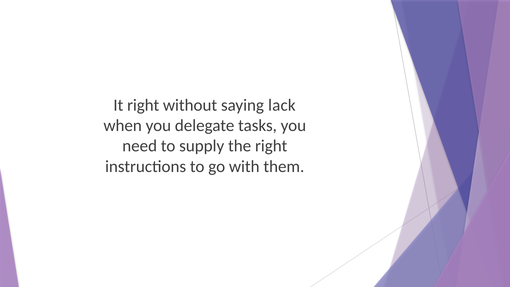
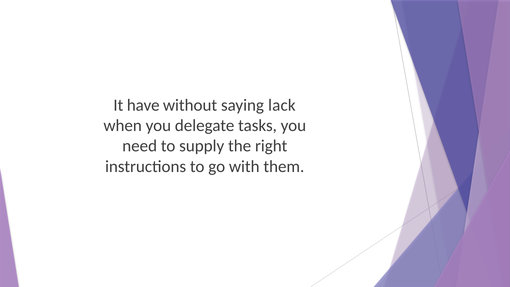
It right: right -> have (143, 105)
